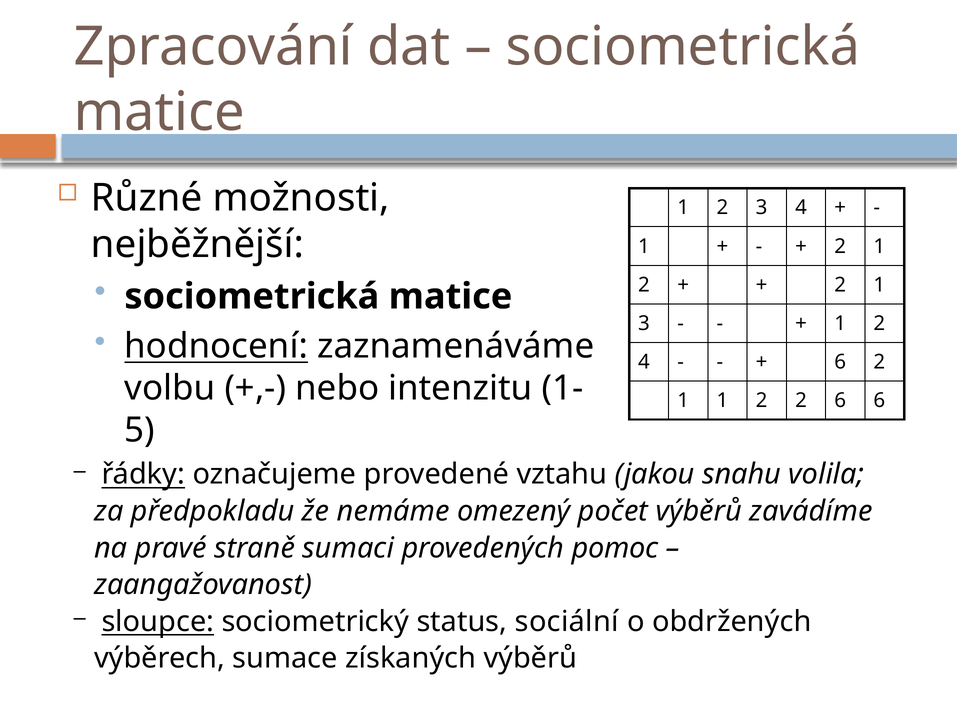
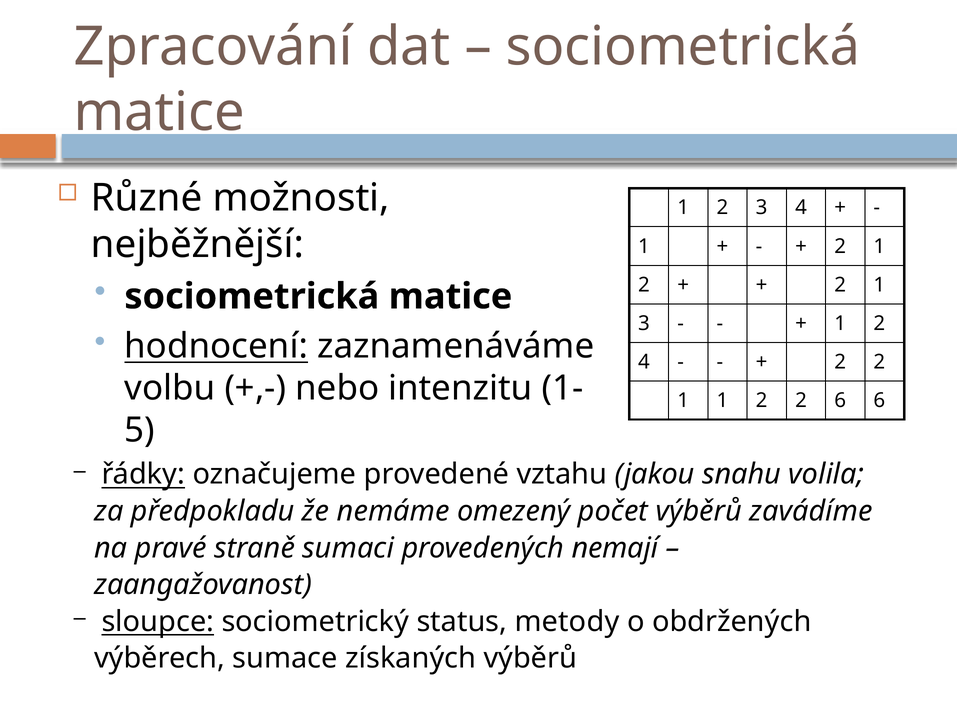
6: 6 -> 2 (840, 362)
pomoc: pomoc -> nemají (615, 548)
sociální: sociální -> metody (567, 621)
